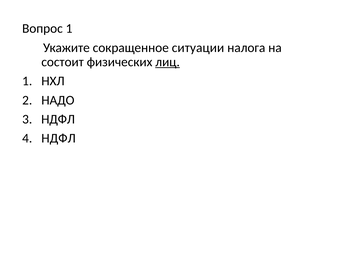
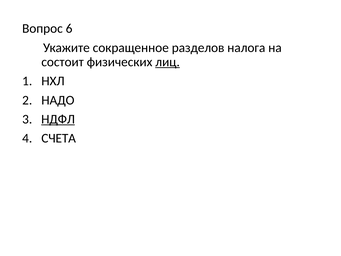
Вопрос 1: 1 -> 6 (69, 29)
ситуации: ситуации -> разделов (198, 48)
НДФЛ underline: none -> present (58, 119)
4 НДФЛ: НДФЛ -> СЧЕТА (59, 138)
